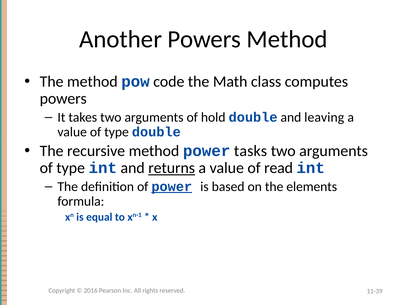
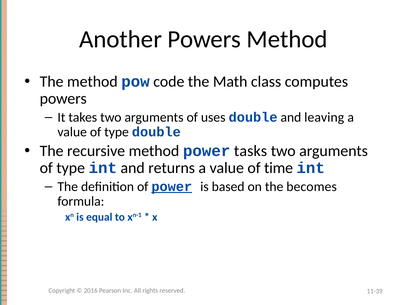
hold: hold -> uses (213, 117)
returns underline: present -> none (172, 168)
read: read -> time (279, 168)
elements: elements -> becomes (312, 187)
